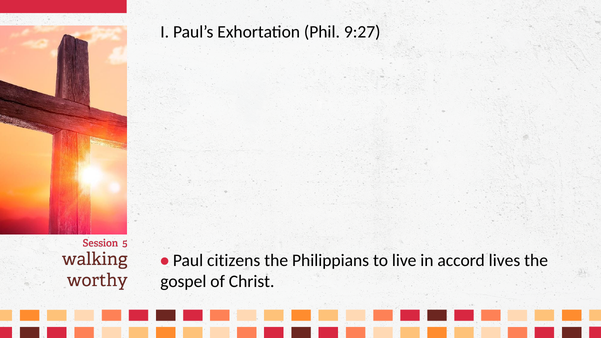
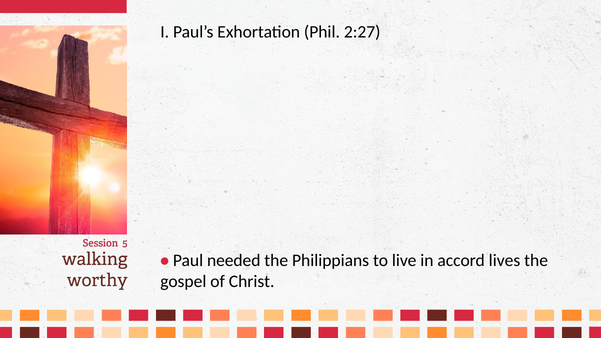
9:27: 9:27 -> 2:27 (362, 32)
citizens: citizens -> needed (234, 260)
